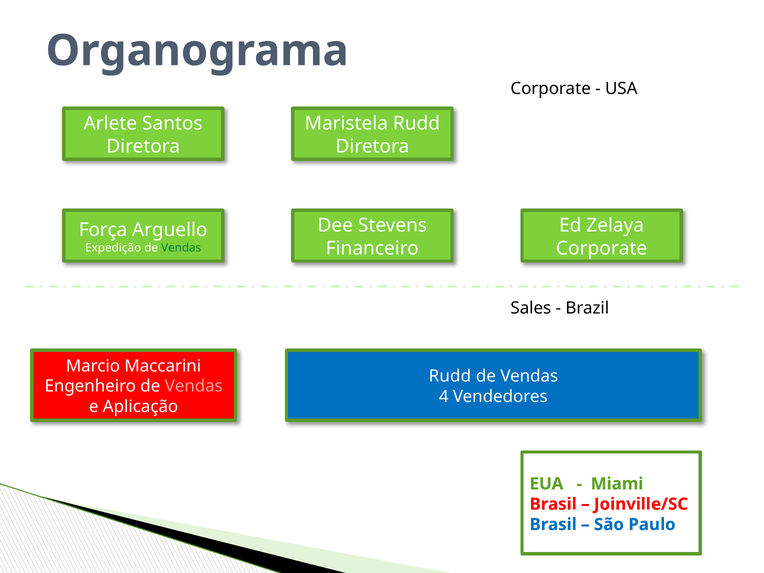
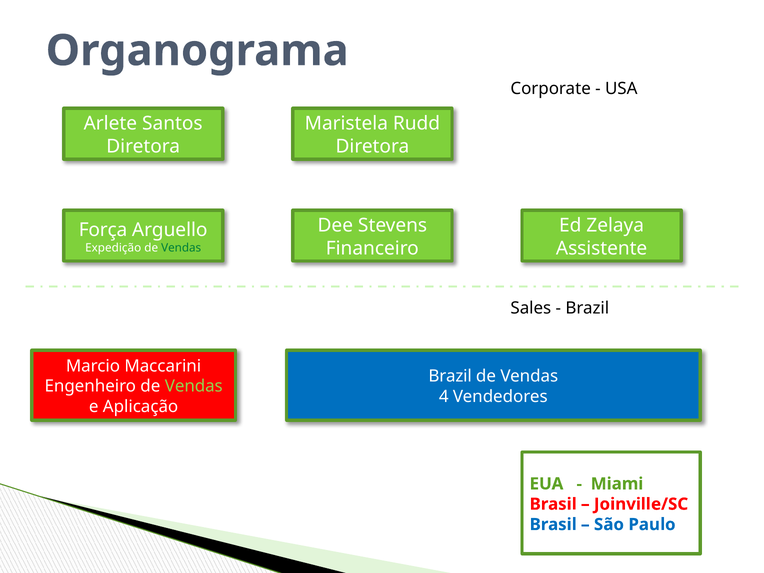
Corporate: Corporate -> Assistente (602, 248)
Rudd: Rudd -> Brazil (450, 376)
Vendas colour: pink -> light green (194, 386)
